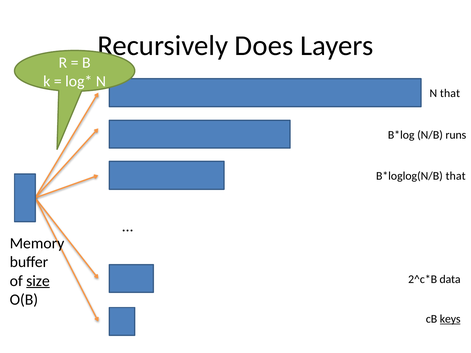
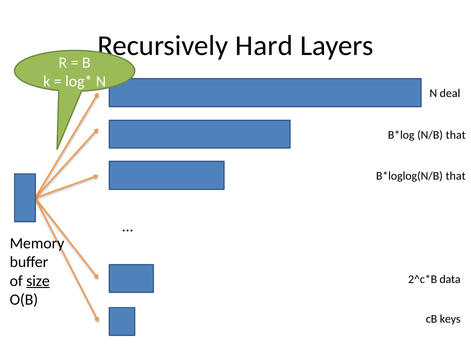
Does: Does -> Hard (264, 46)
N that: that -> deal (450, 93)
N/B runs: runs -> that (456, 135)
keys underline: present -> none (450, 319)
